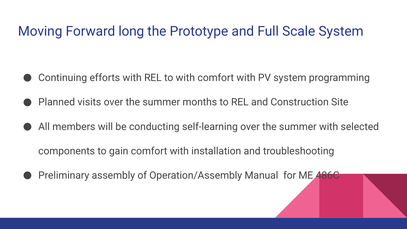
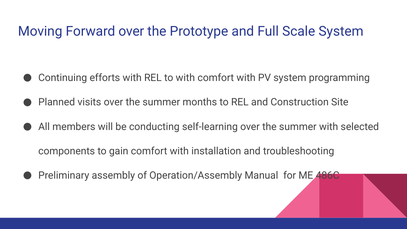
Forward long: long -> over (131, 31)
